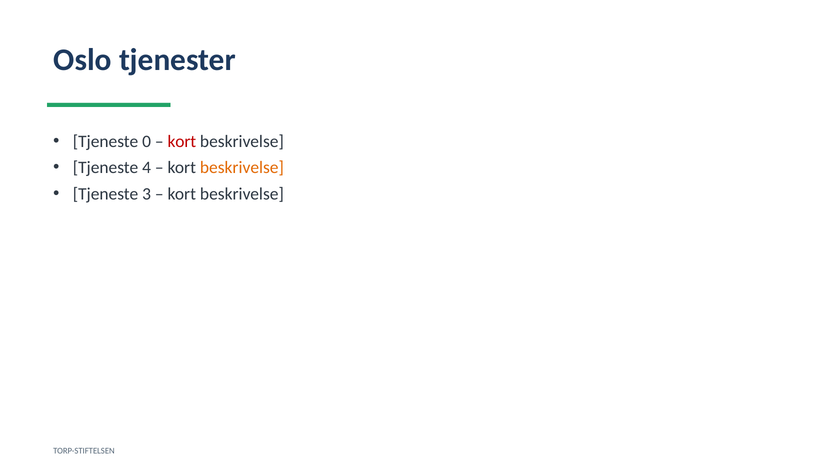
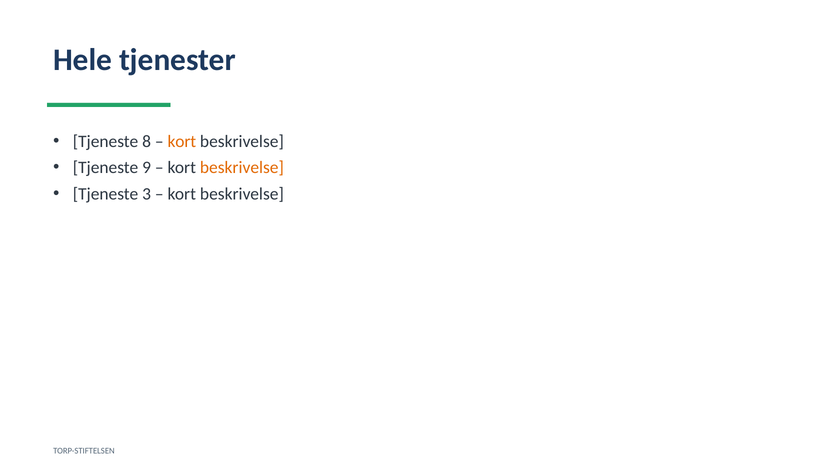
Oslo: Oslo -> Hele (83, 60)
0: 0 -> 8 (147, 142)
kort colour: red -> orange (182, 142)
4: 4 -> 9 (147, 168)
